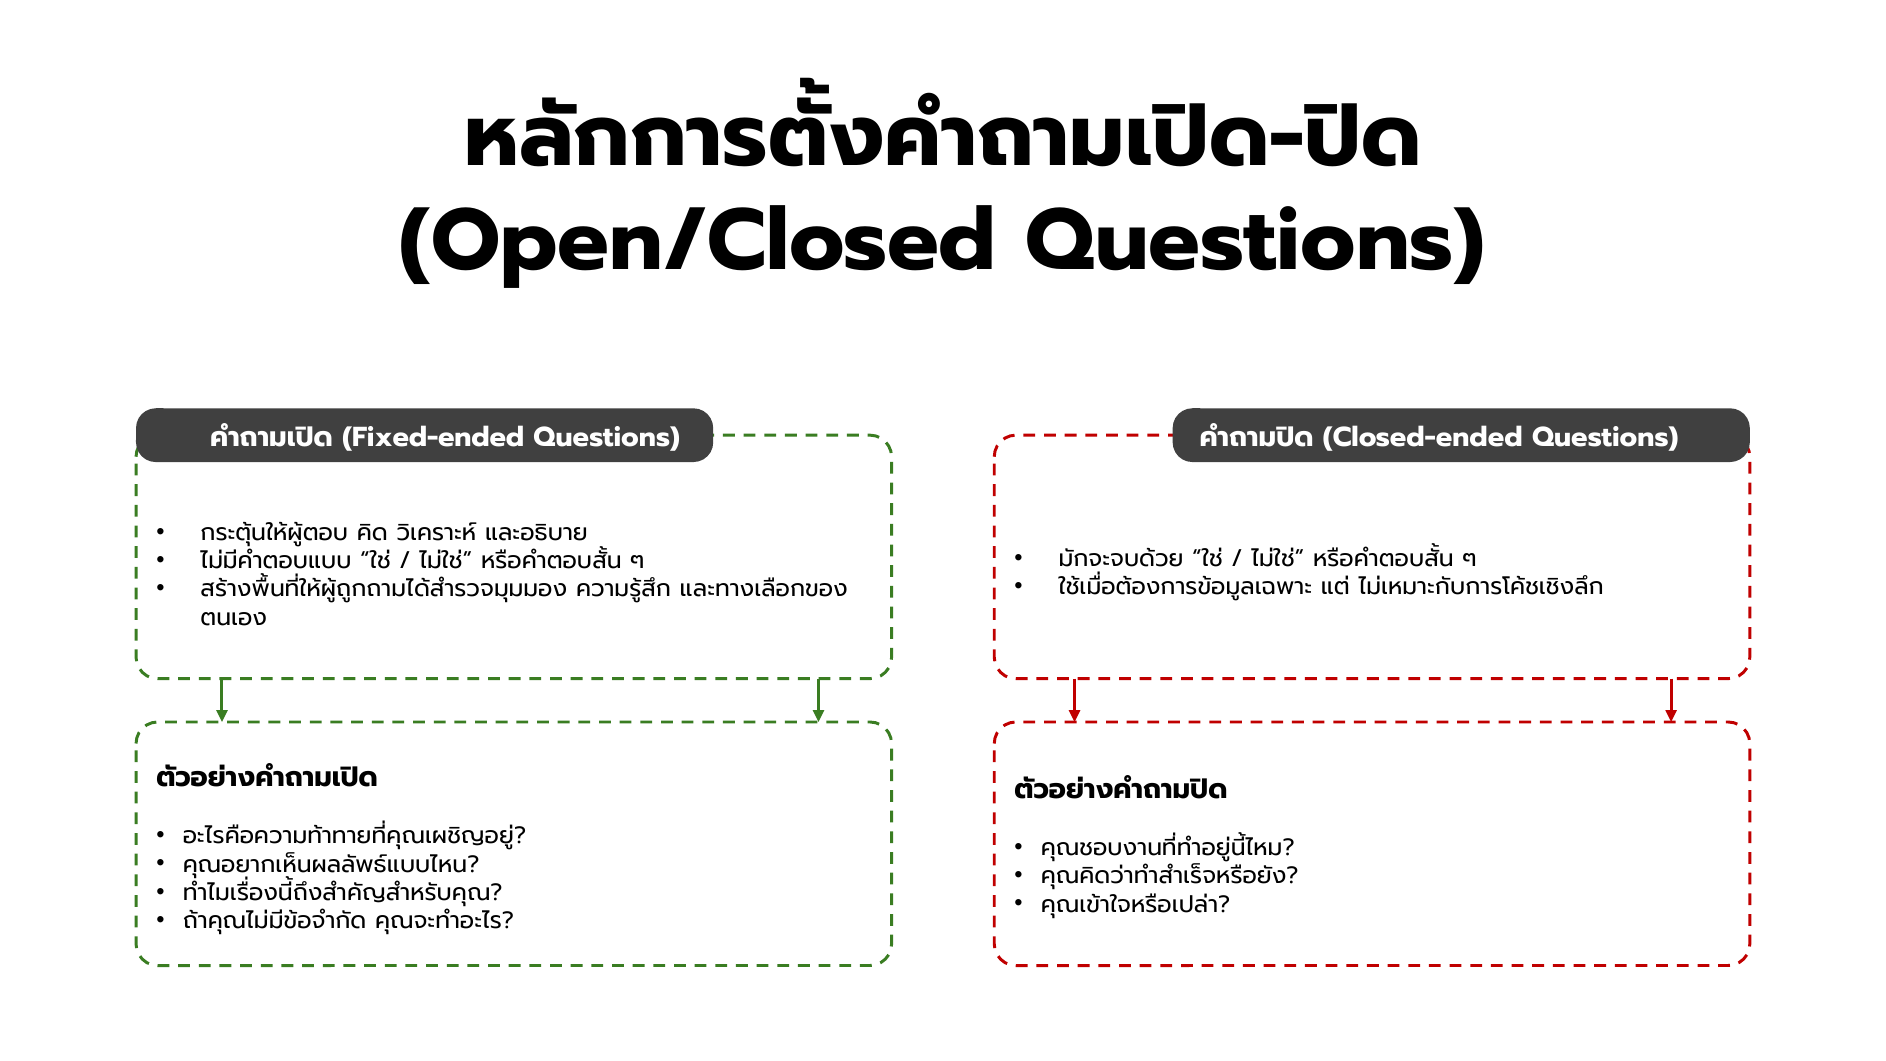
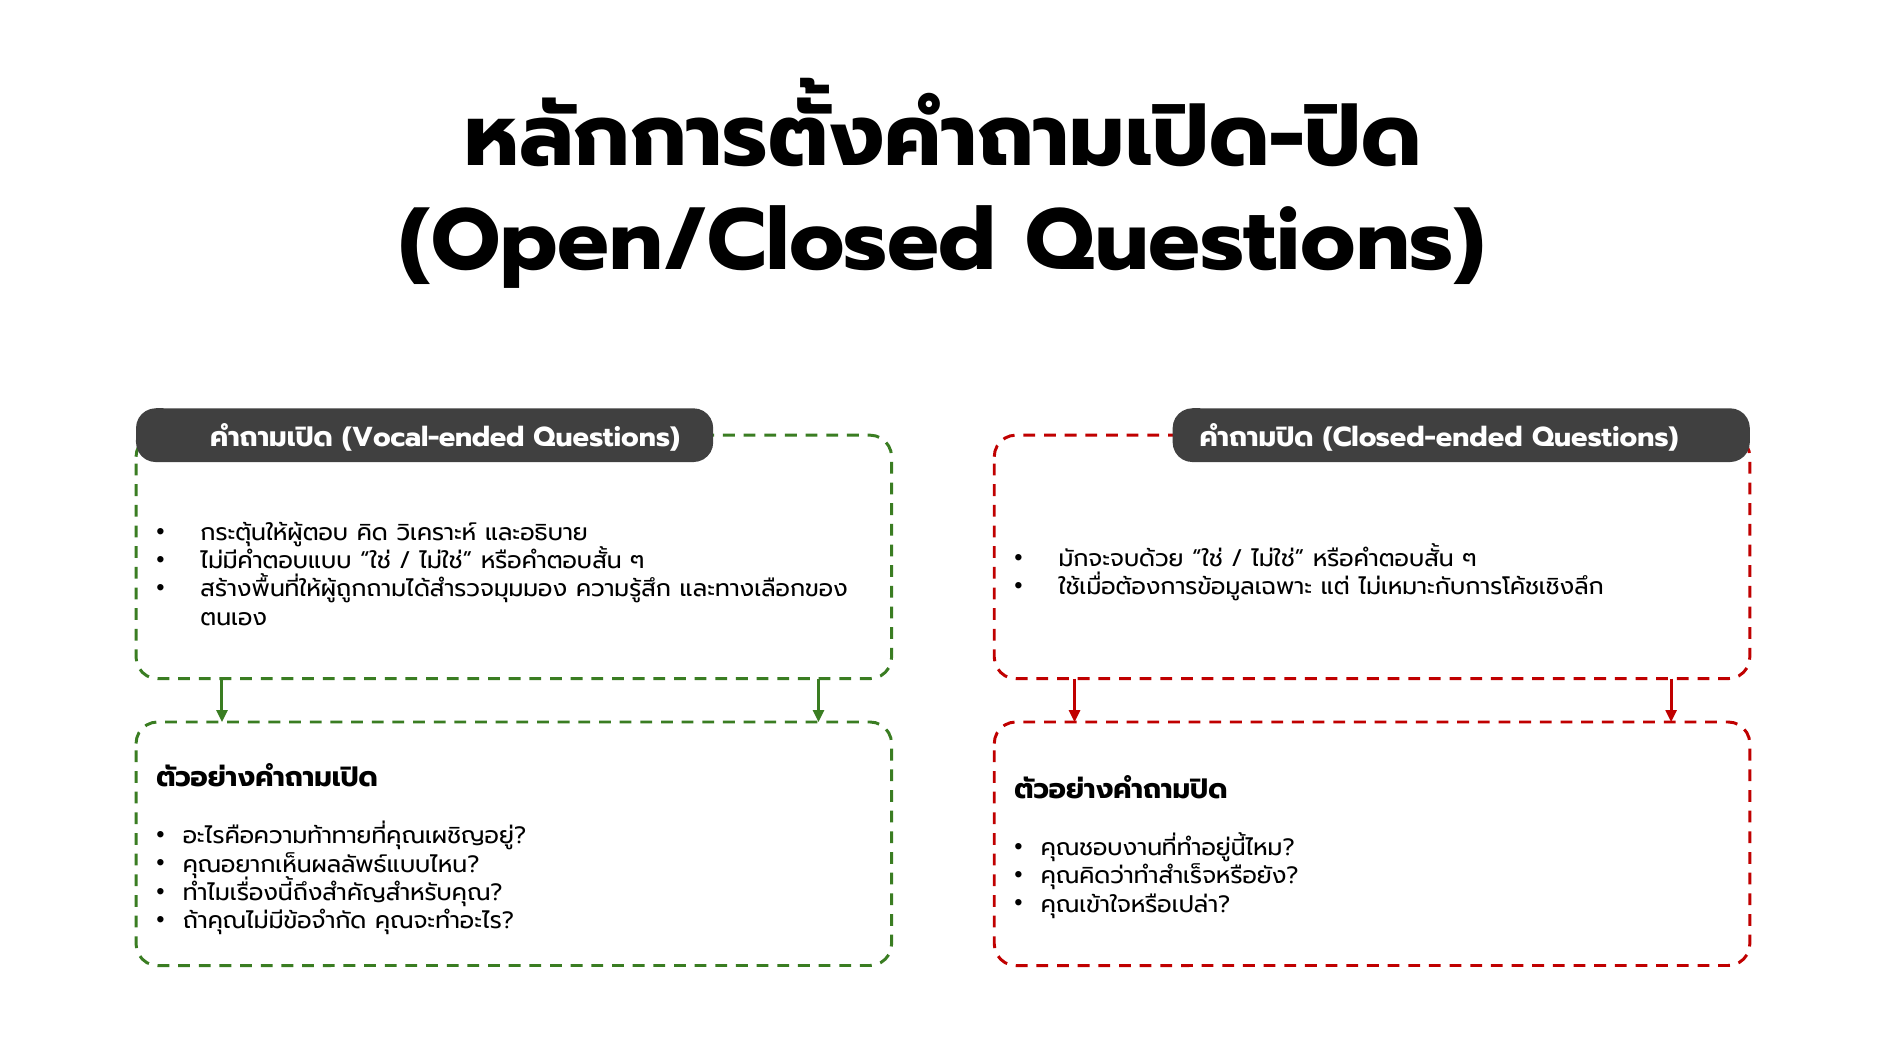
Fixed-ended: Fixed-ended -> Vocal-ended (433, 437)
